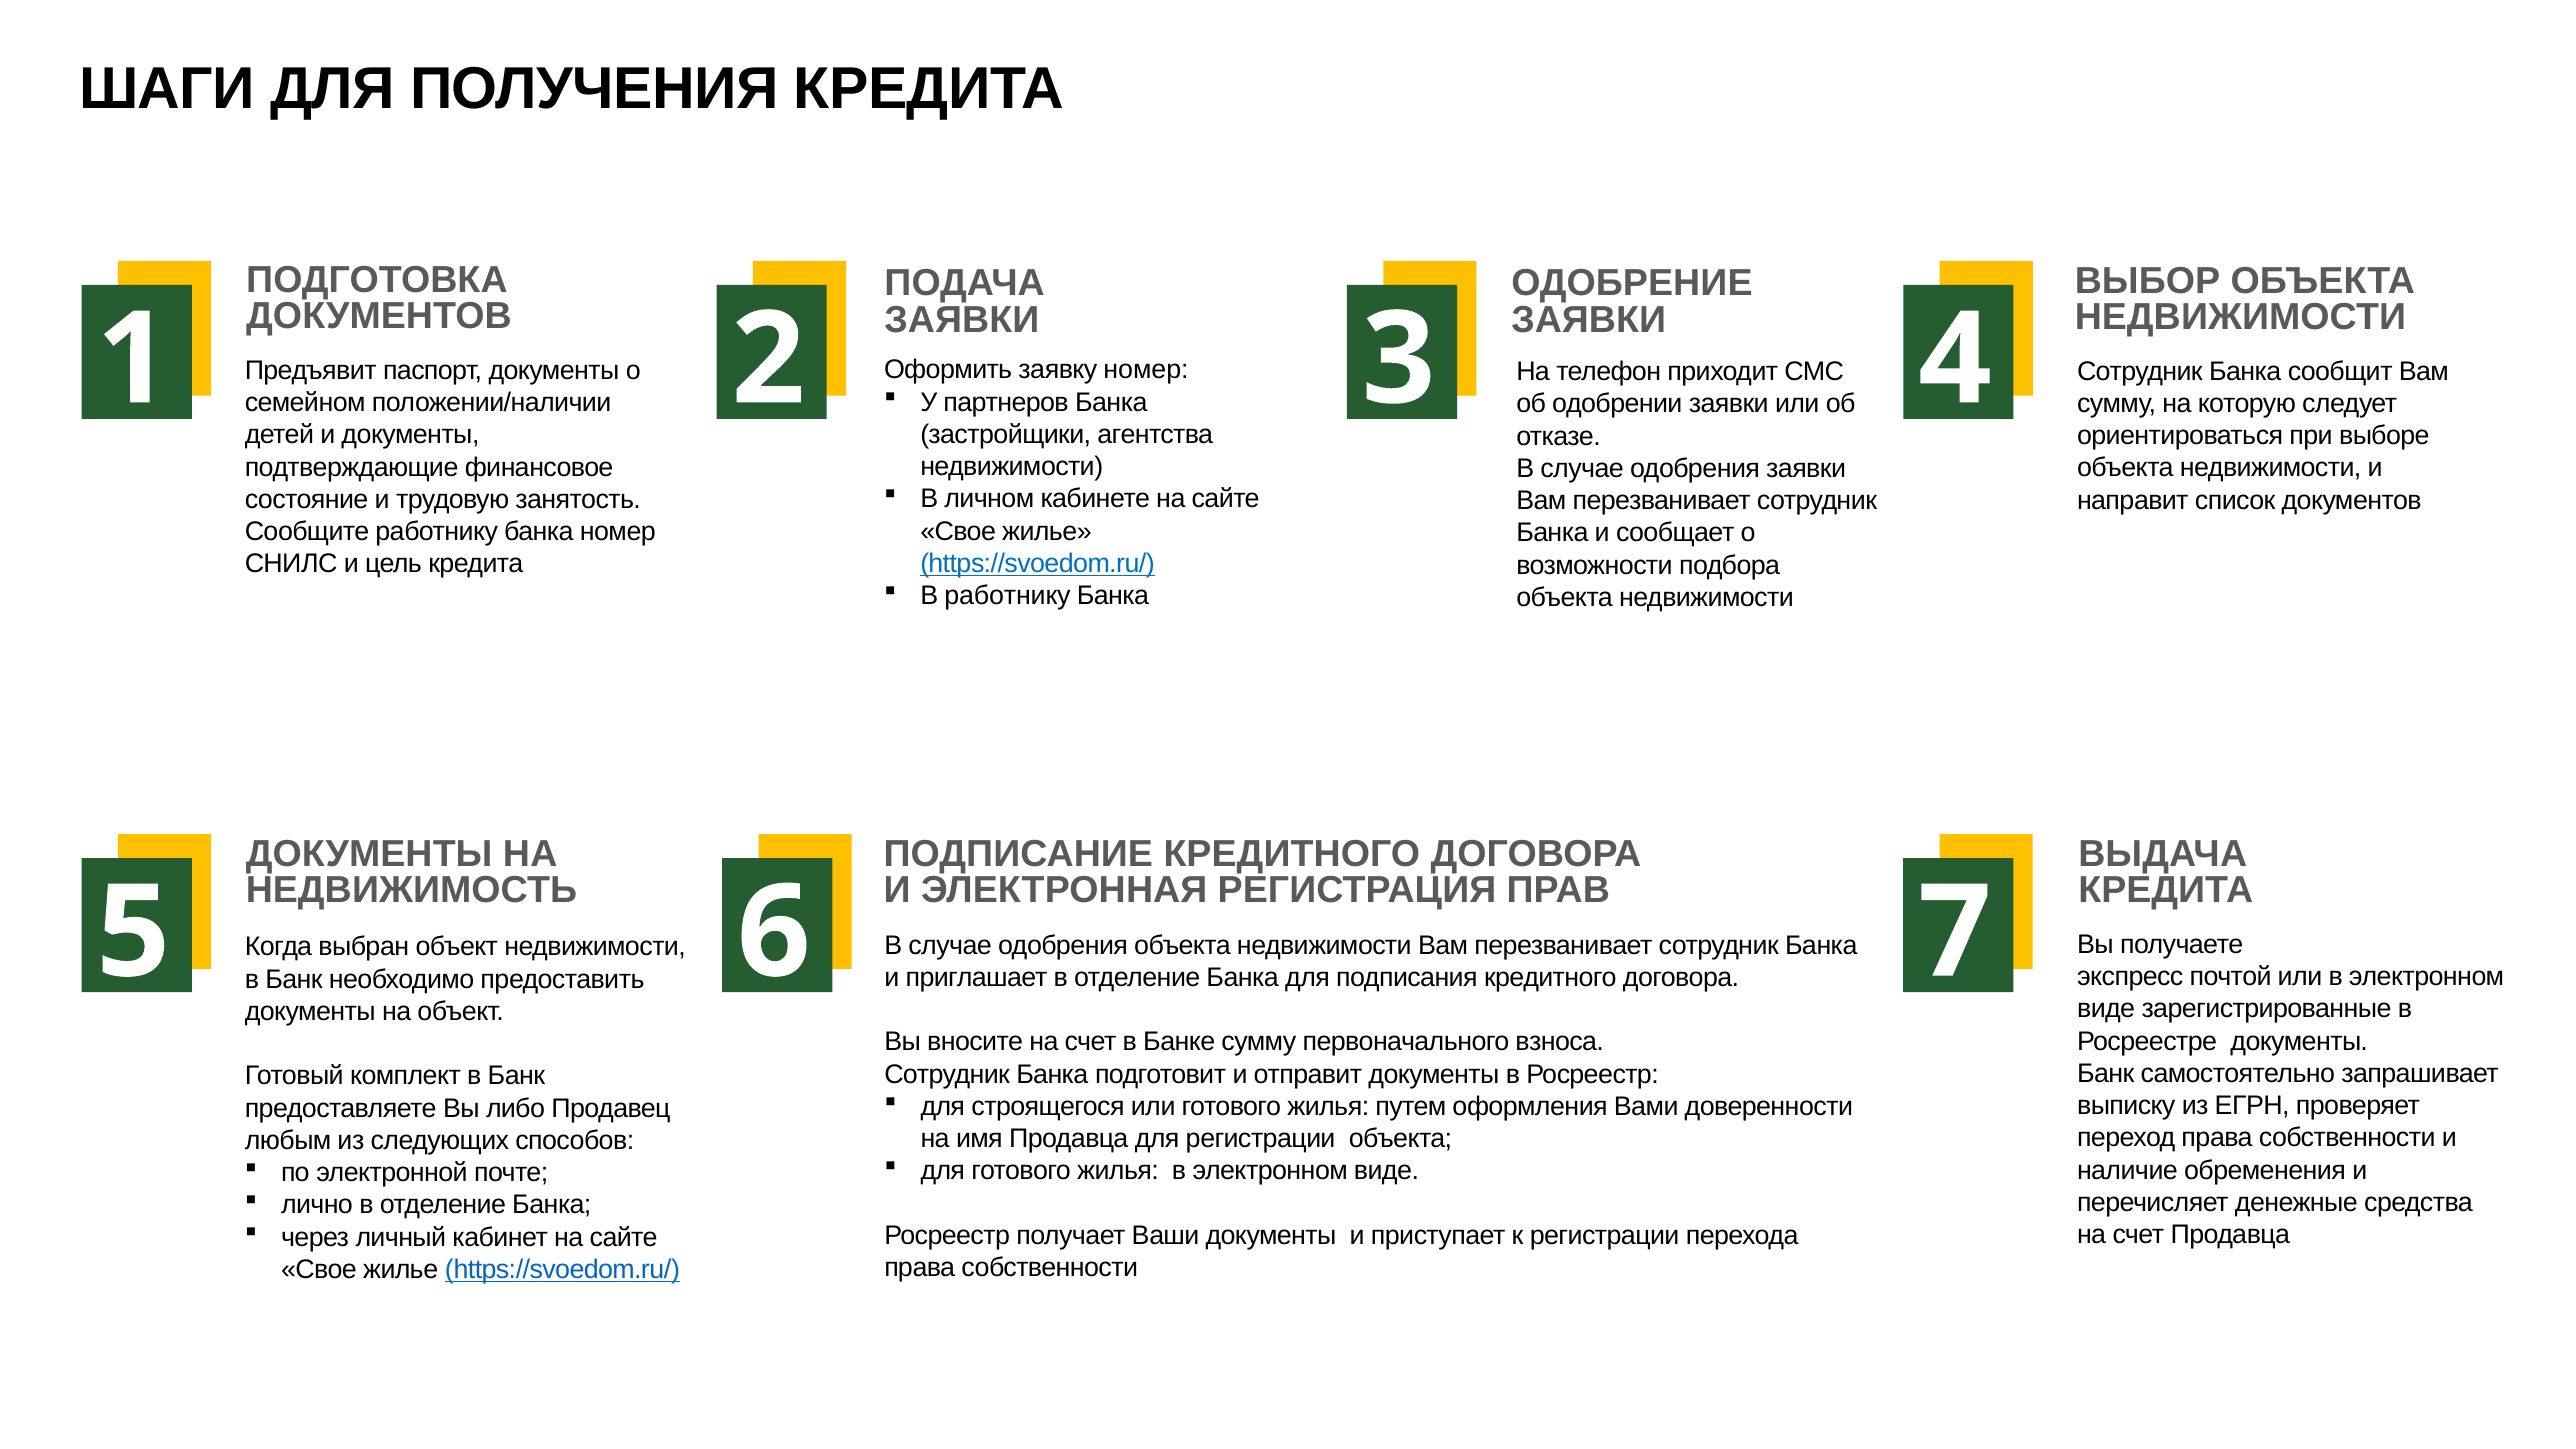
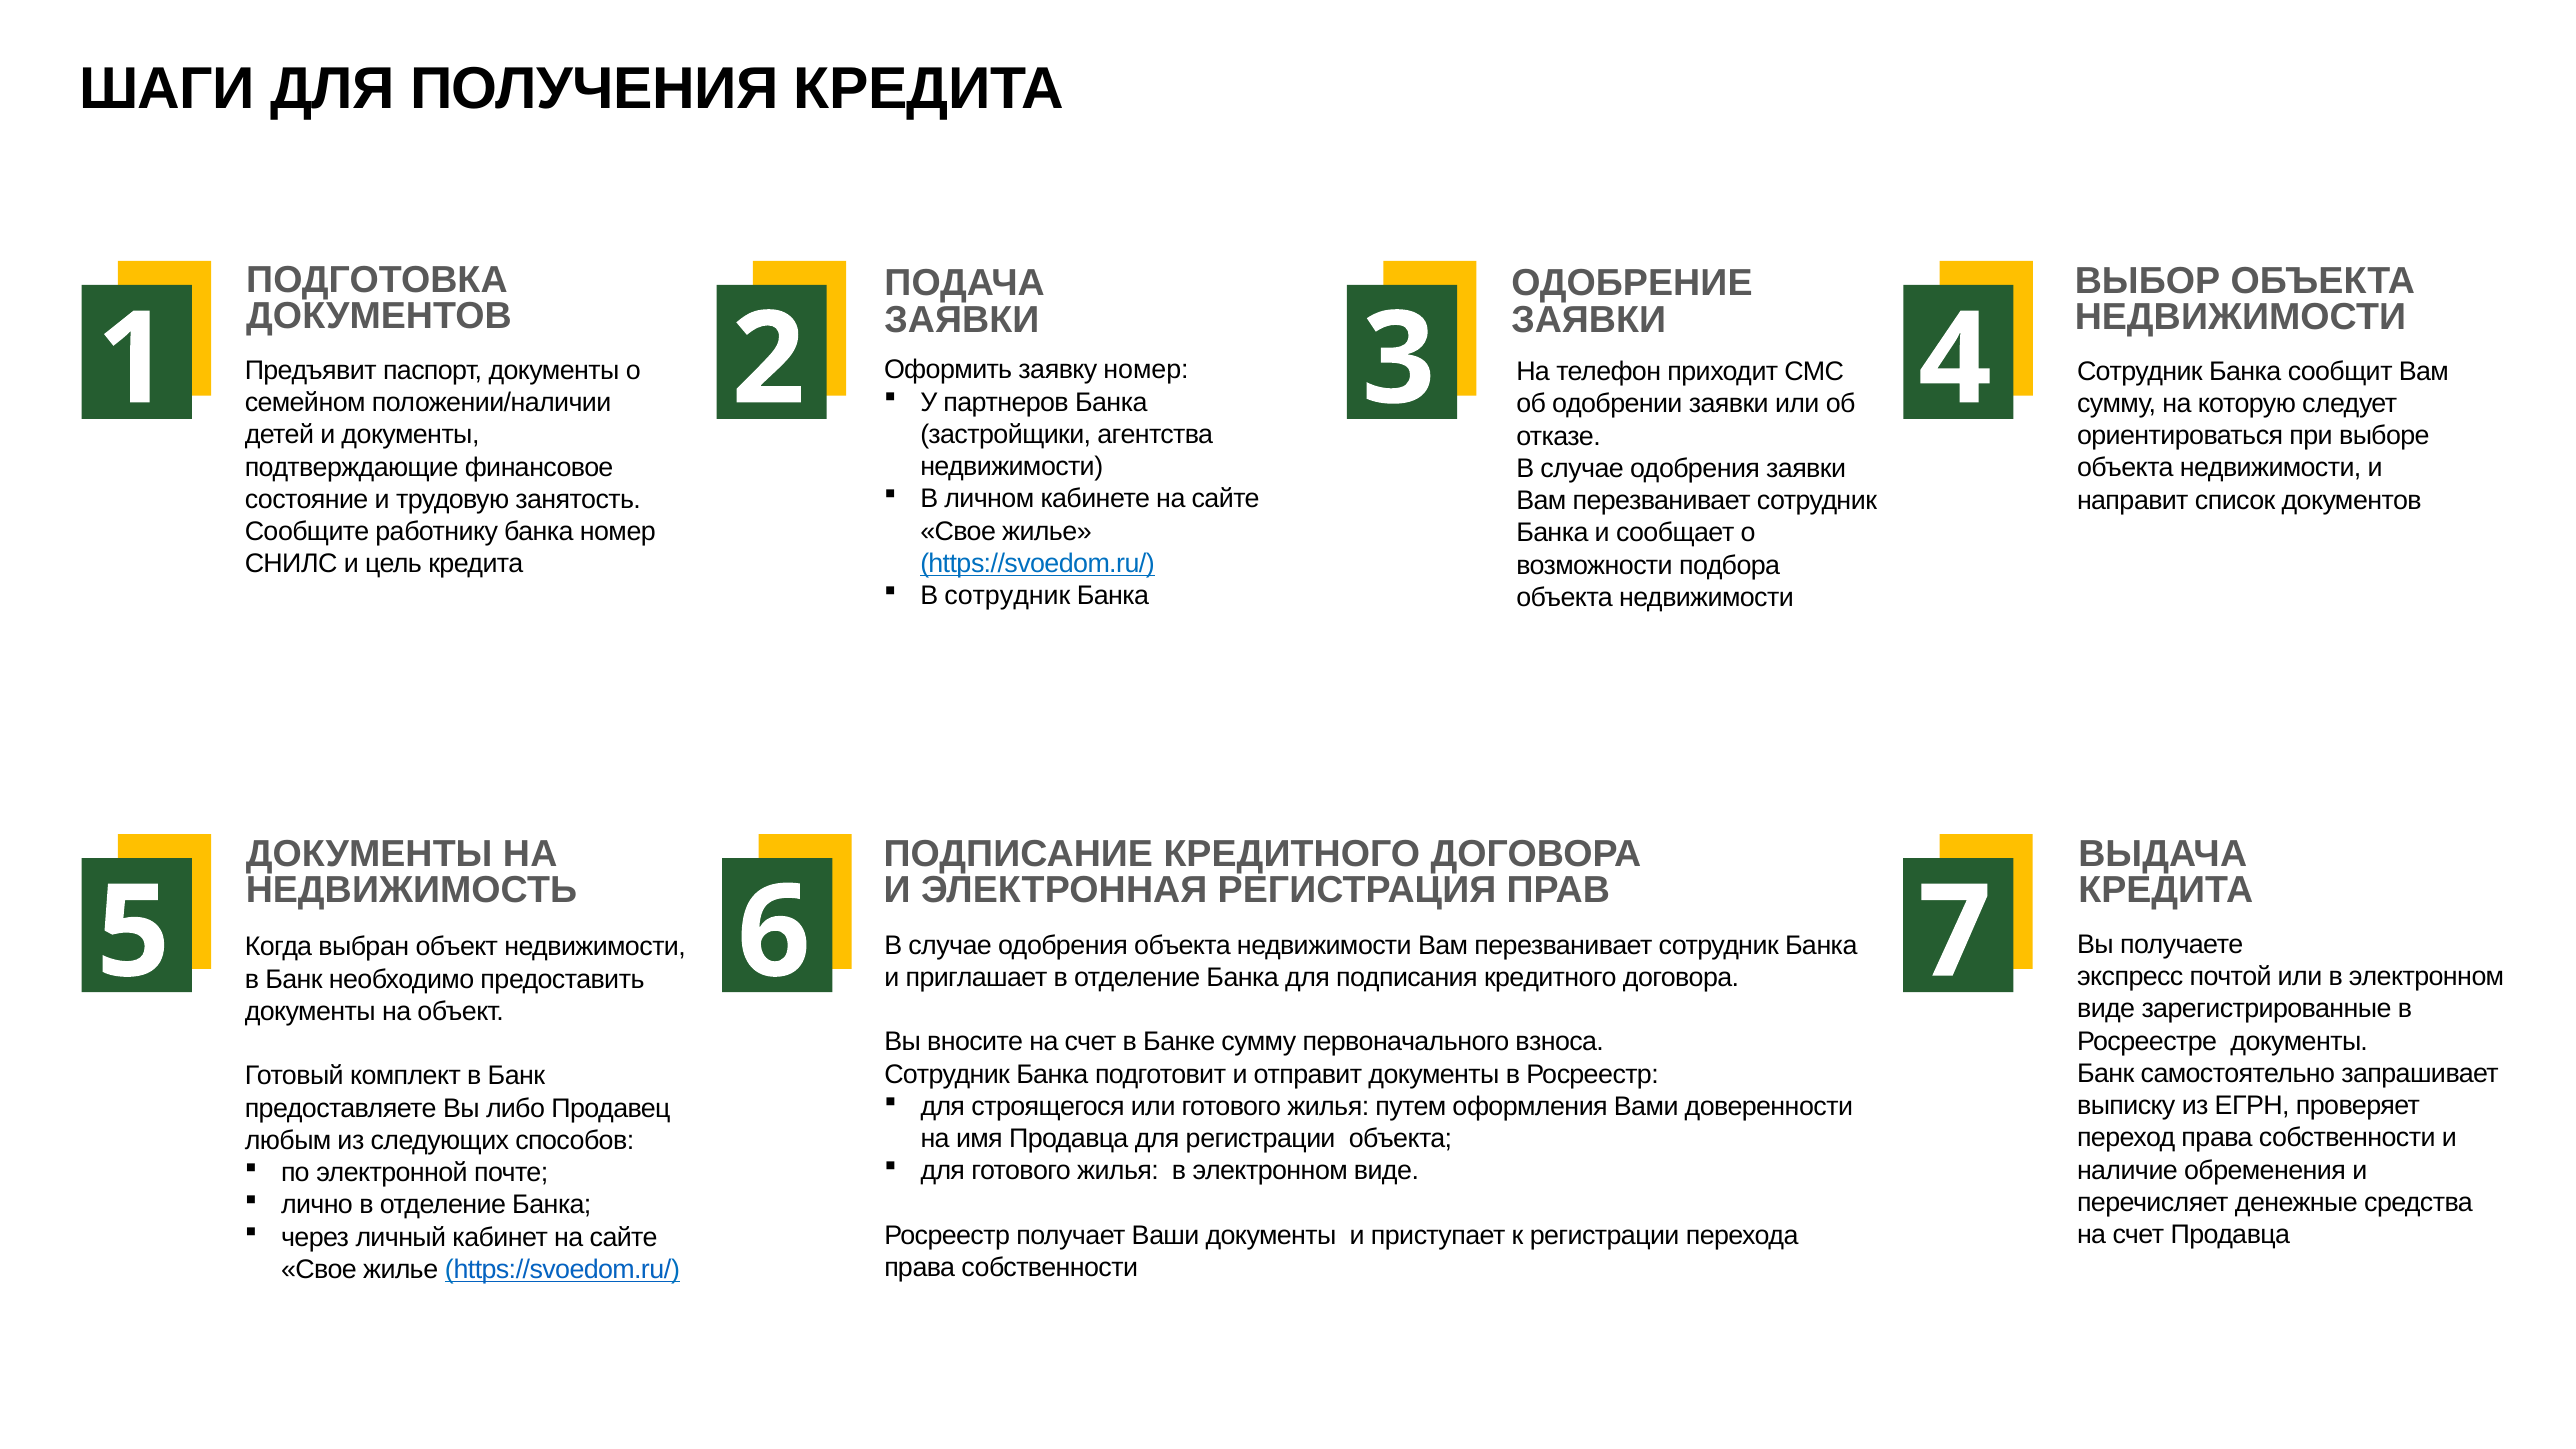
В работнику: работнику -> сотрудник (1007, 596)
